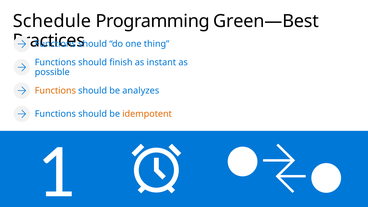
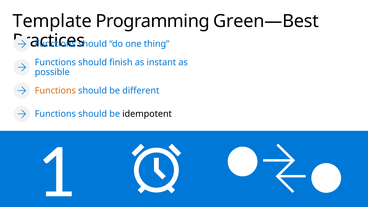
Schedule: Schedule -> Template (52, 21)
analyzes: analyzes -> different (141, 91)
idempotent colour: orange -> black (147, 114)
